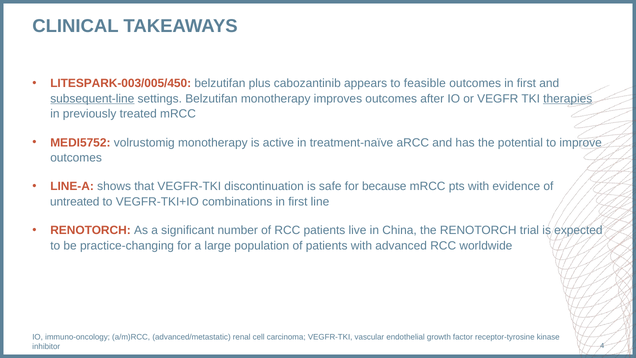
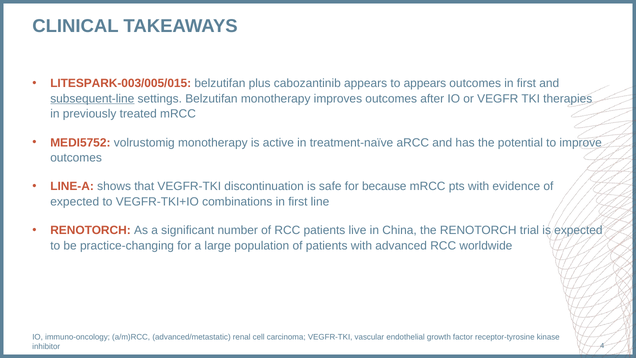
LITESPARK-003/005/450: LITESPARK-003/005/450 -> LITESPARK-003/005/015 (121, 83)
to feasible: feasible -> appears (425, 83)
therapies underline: present -> none (568, 99)
untreated: untreated -> expected (75, 202)
